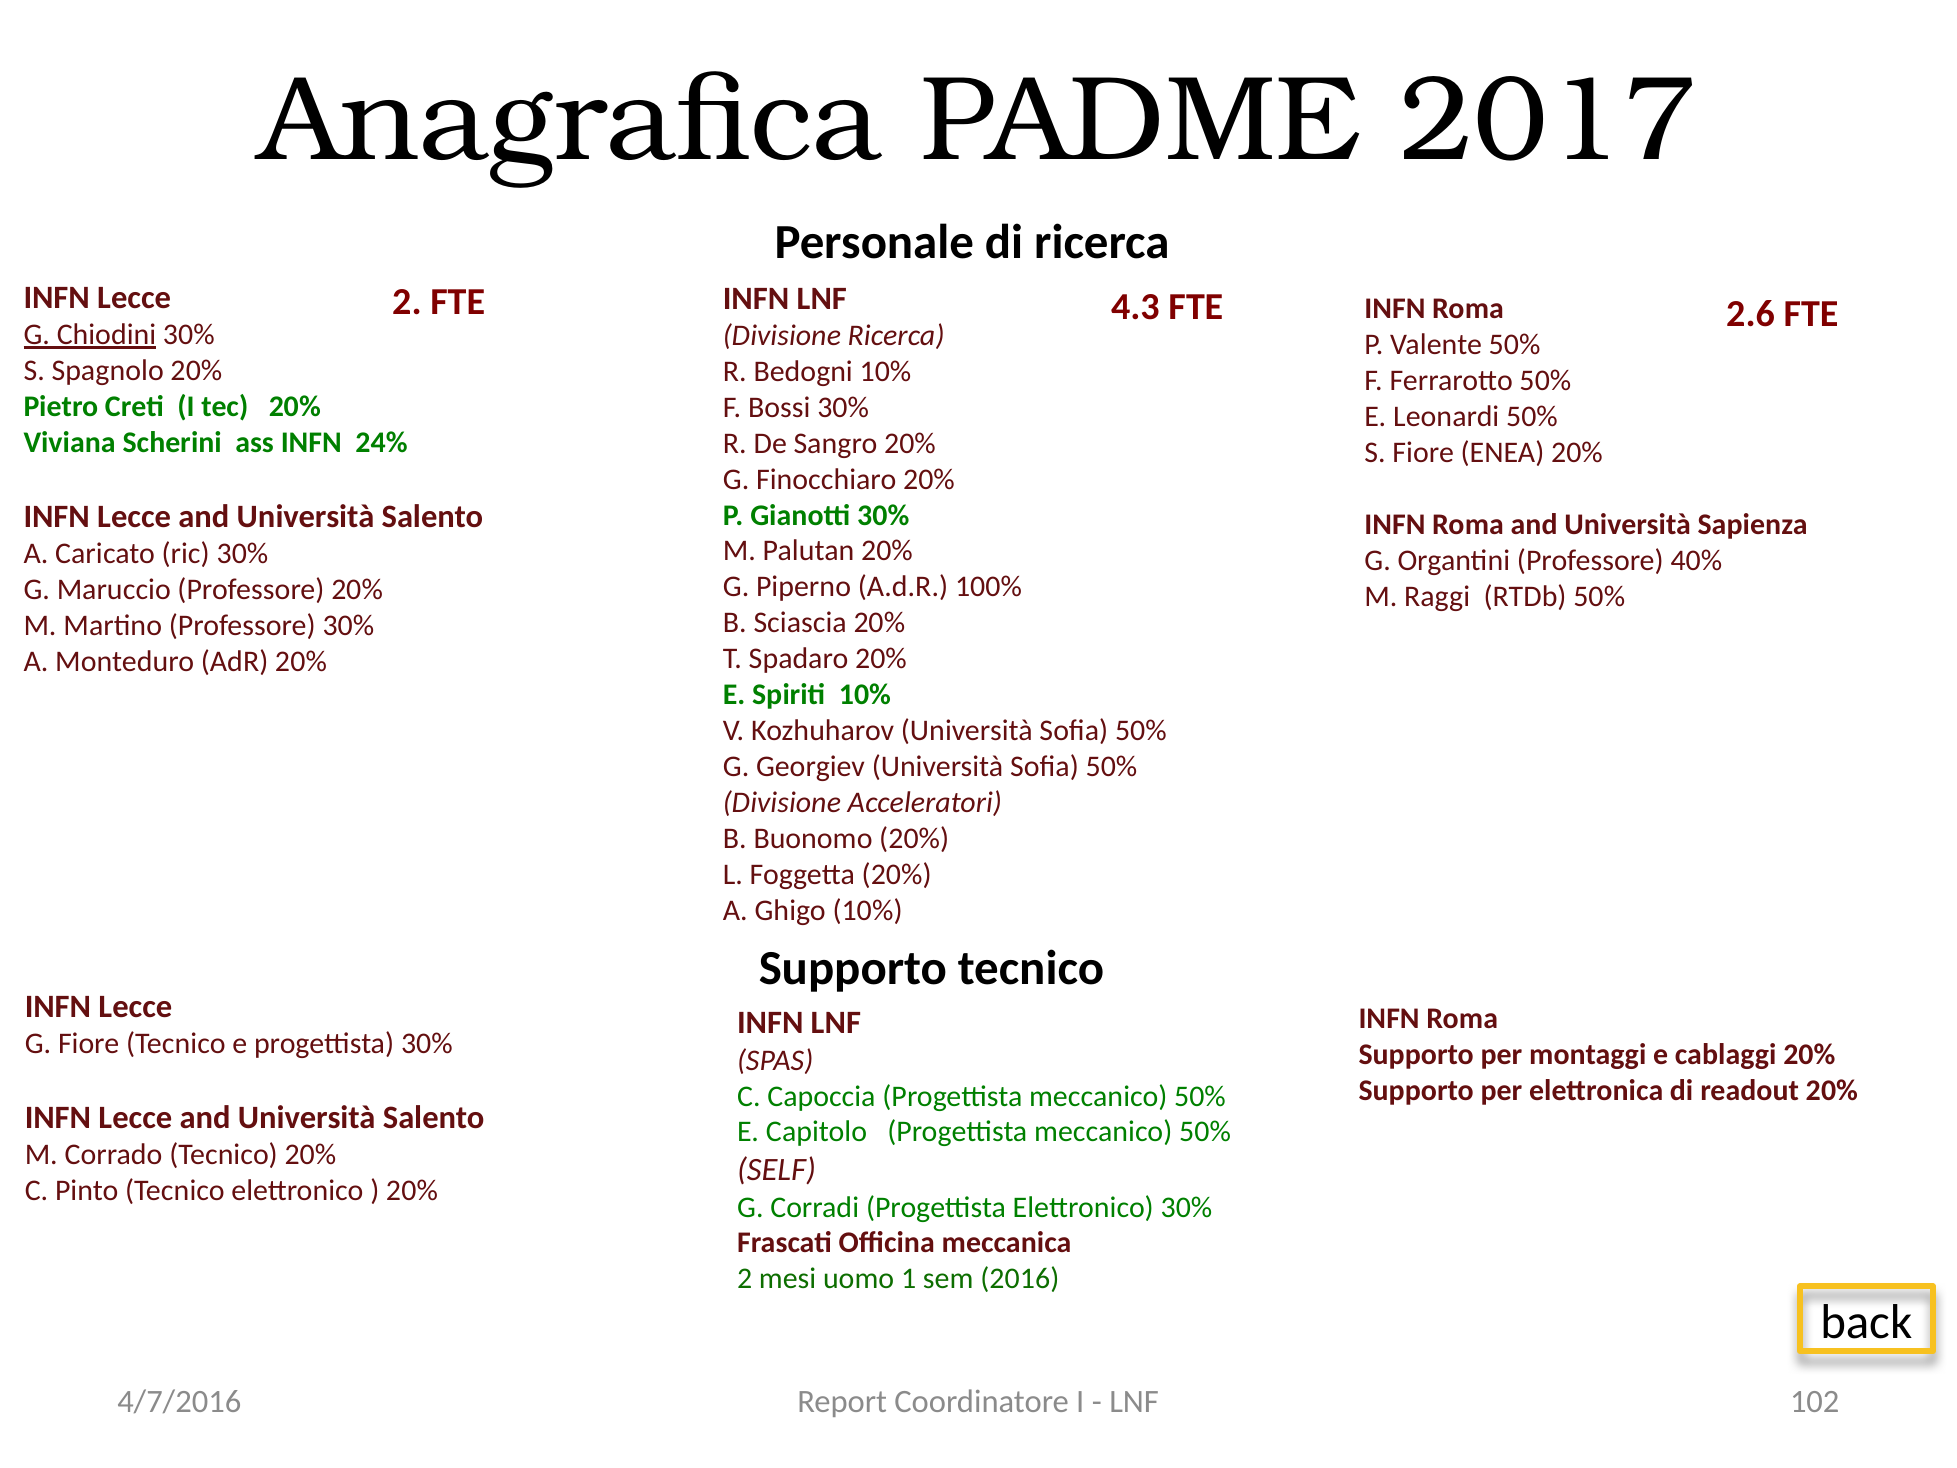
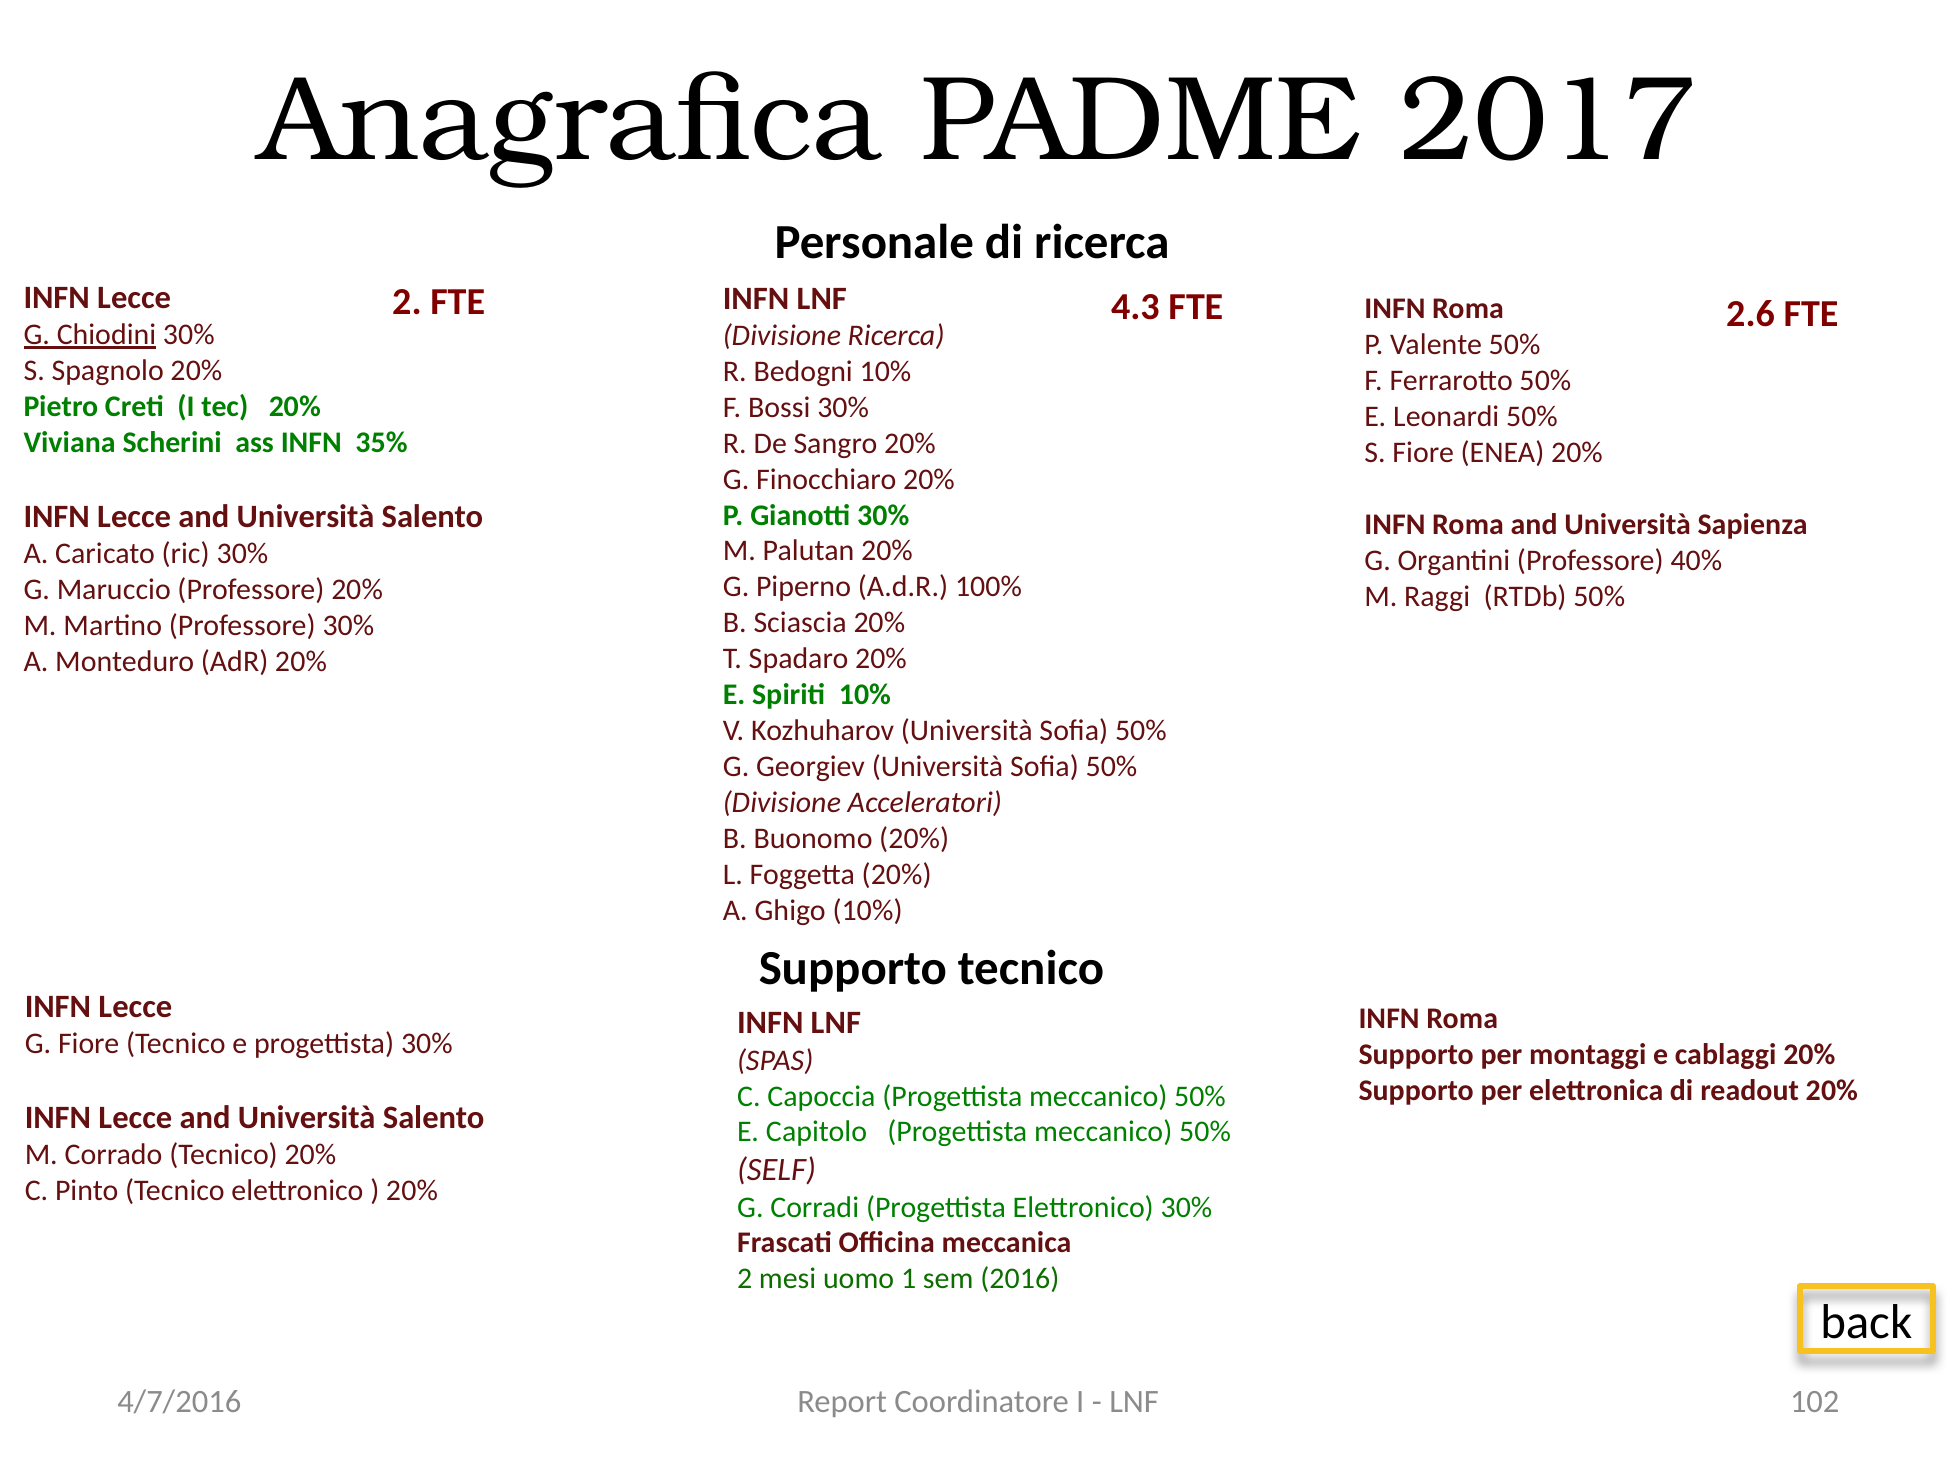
24%: 24% -> 35% (382, 443)
